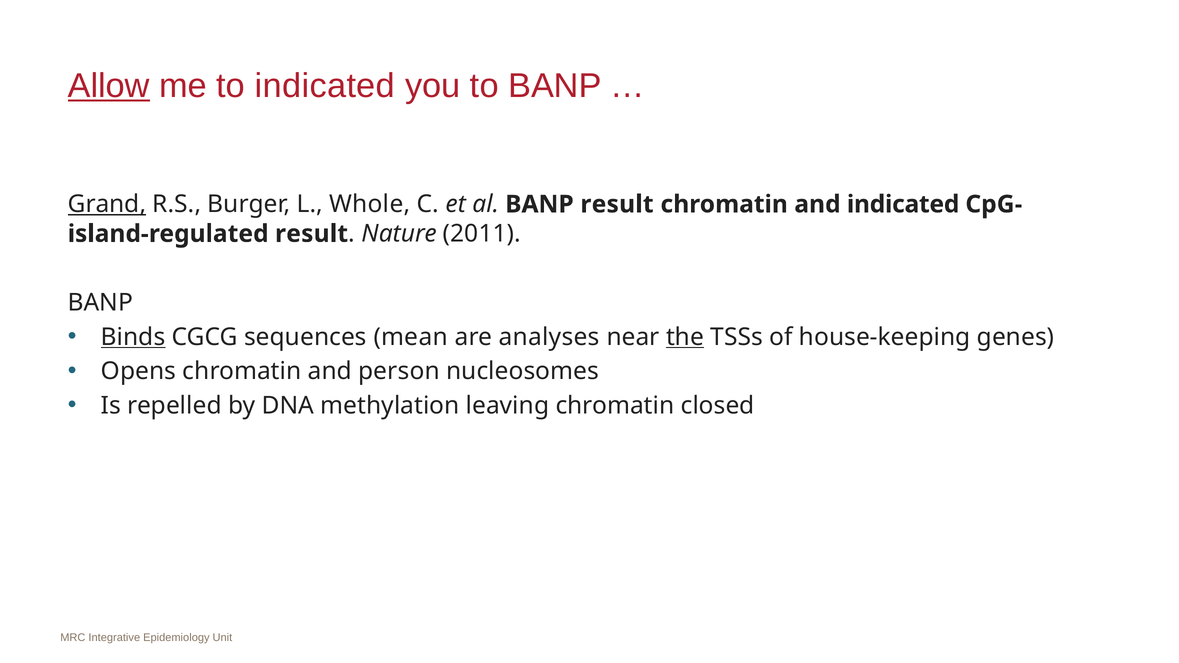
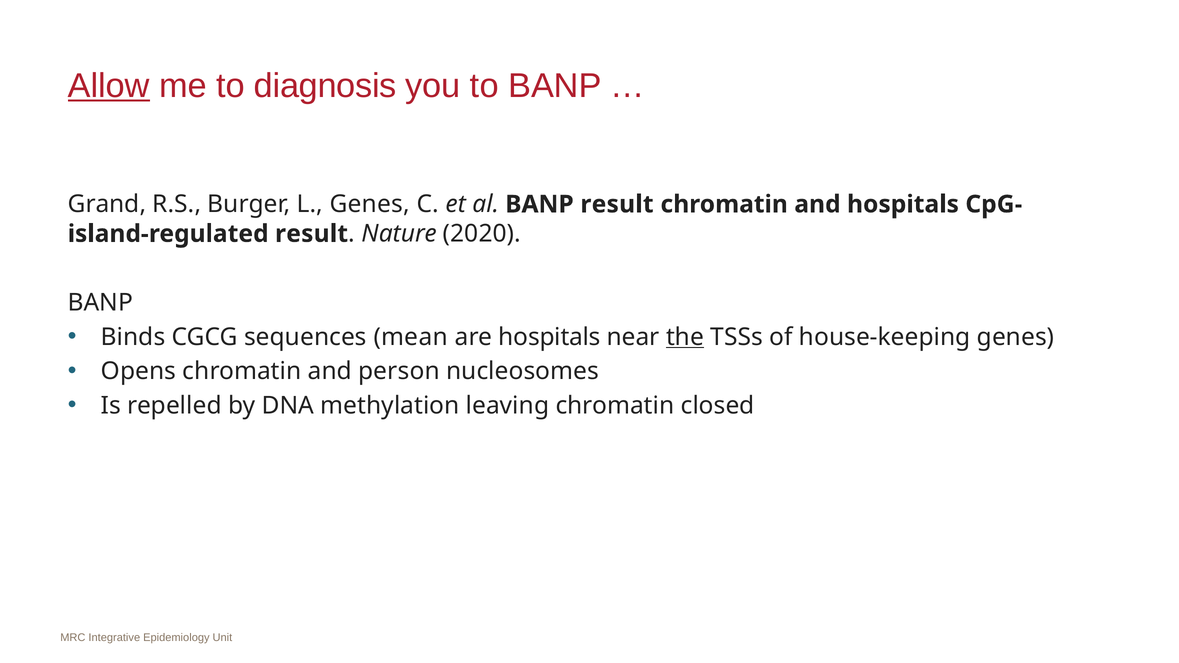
to indicated: indicated -> diagnosis (325, 86)
Grand underline: present -> none (107, 204)
L Whole: Whole -> Genes (370, 204)
and indicated: indicated -> hospitals (903, 204)
2011: 2011 -> 2020 (482, 234)
Binds underline: present -> none (133, 337)
are analyses: analyses -> hospitals (550, 337)
